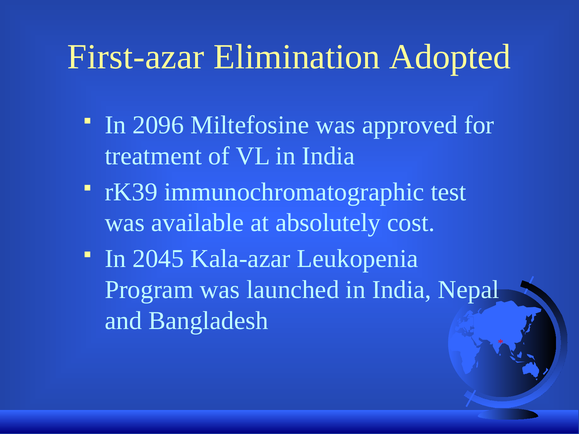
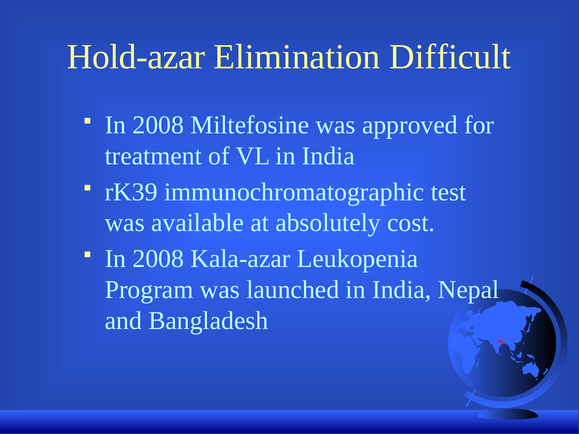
First-azar: First-azar -> Hold-azar (136, 57)
Adopted: Adopted -> Difficult (450, 57)
2096: 2096 -> 2008 (158, 125)
2045: 2045 -> 2008 (158, 259)
